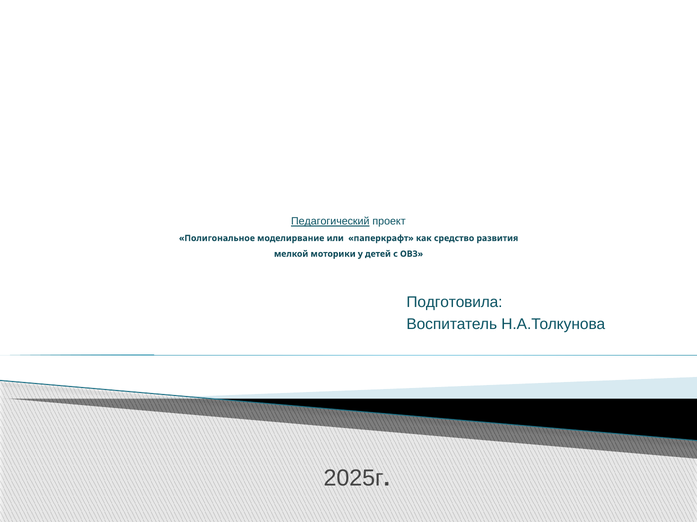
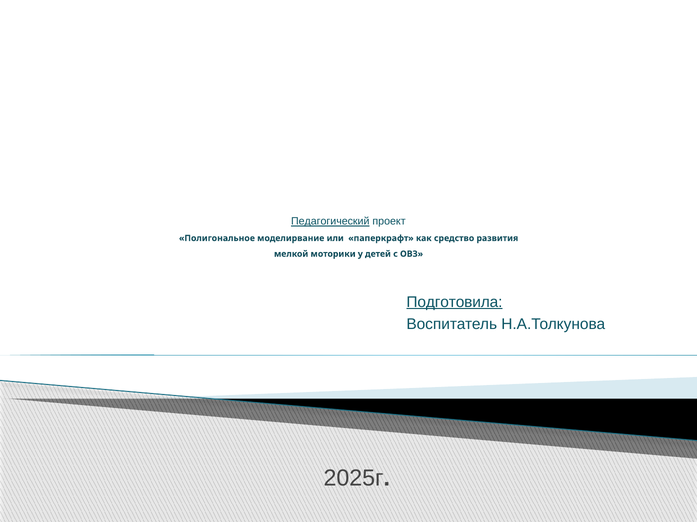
Подготовила underline: none -> present (454, 302)
